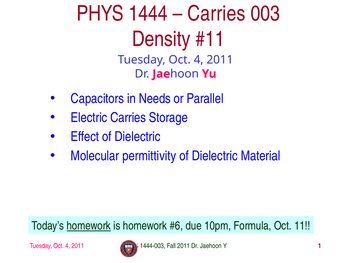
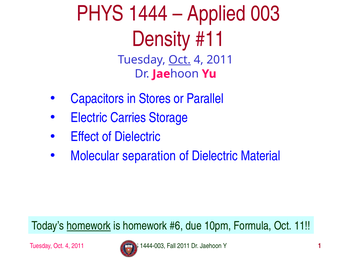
Carries: Carries -> Applied (216, 13)
Oct underline: none -> present (180, 60)
Needs: Needs -> Stores (155, 99)
permittivity: permittivity -> separation (149, 156)
